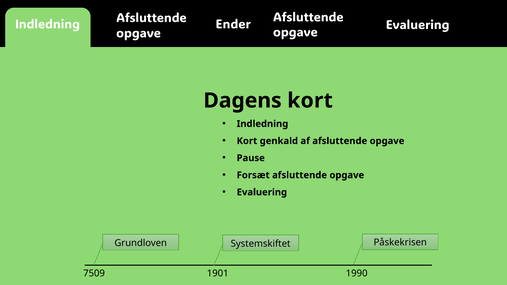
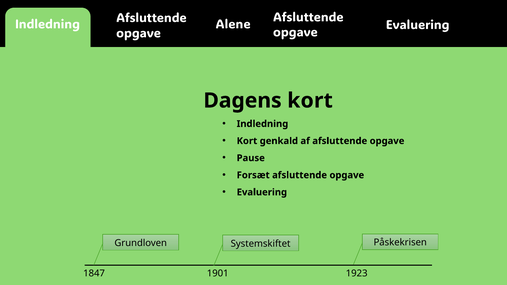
Ender: Ender -> Alene (233, 24)
7509: 7509 -> 1847 (94, 273)
1990: 1990 -> 1923 (357, 273)
